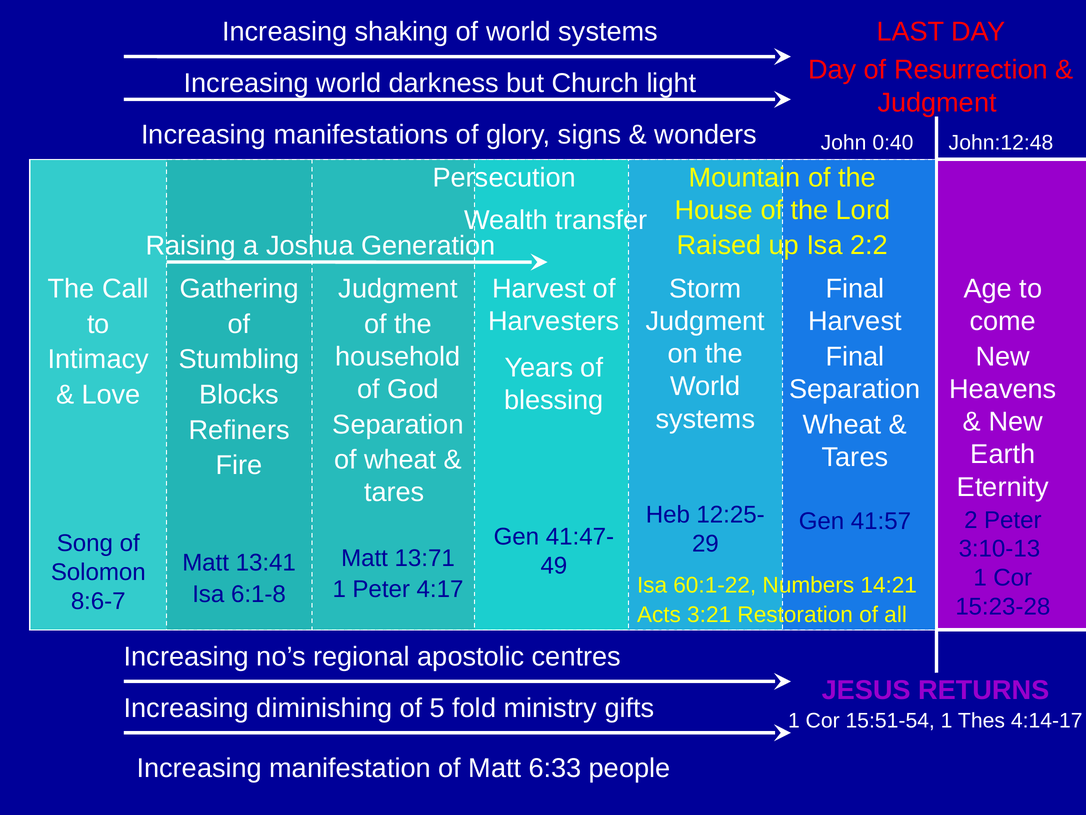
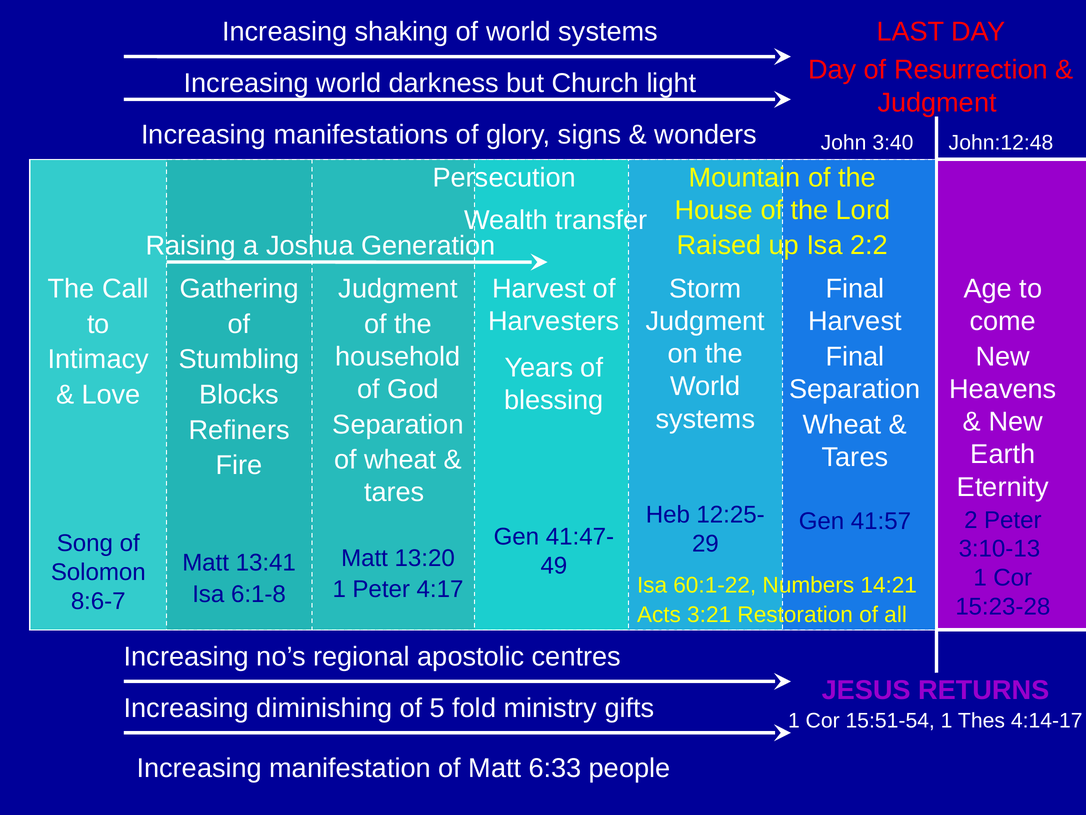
0:40: 0:40 -> 3:40 (893, 143)
13:71: 13:71 -> 13:20 (425, 558)
